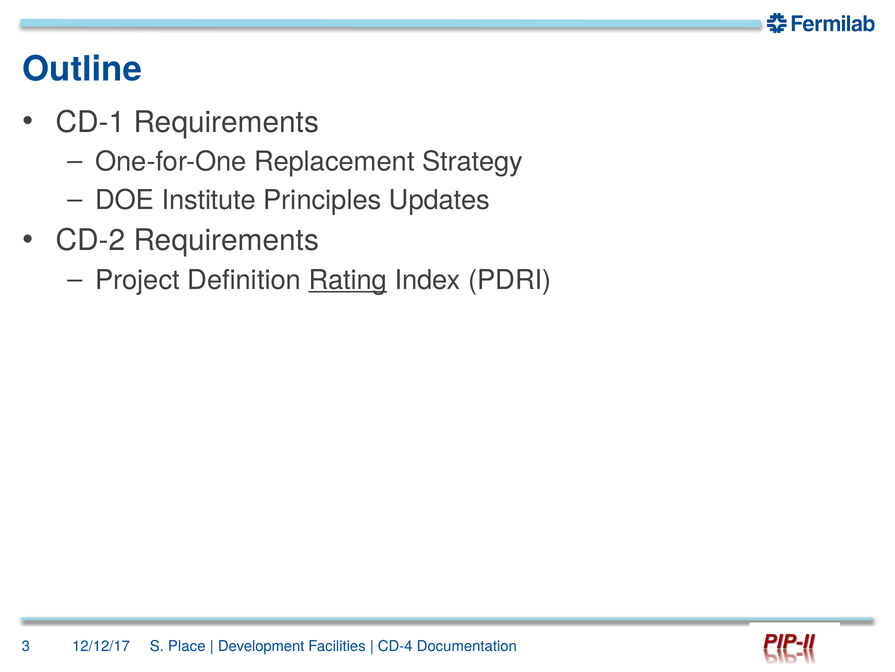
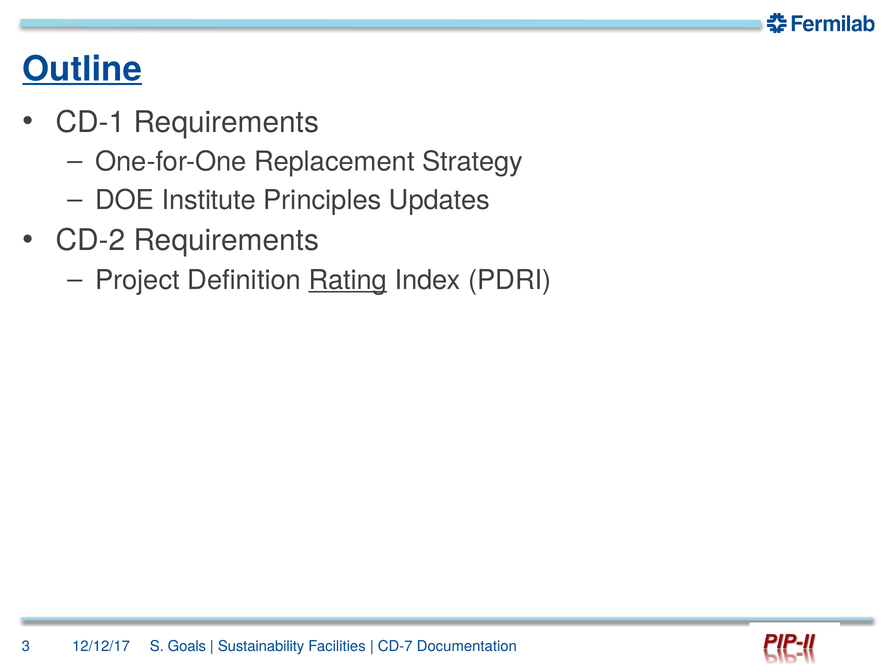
Outline underline: none -> present (82, 69)
Place: Place -> Goals (187, 646)
Development: Development -> Sustainability (261, 646)
CD-4: CD-4 -> CD-7 (395, 646)
